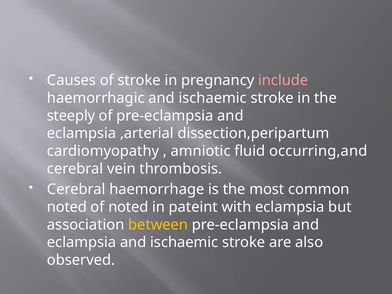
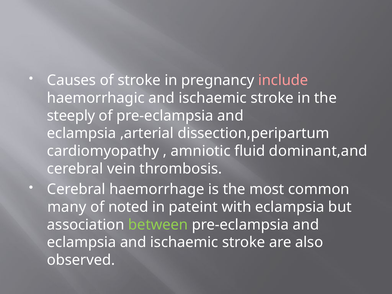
occurring,and: occurring,and -> dominant,and (318, 151)
noted: noted -> many (67, 207)
between colour: yellow -> light green (158, 225)
